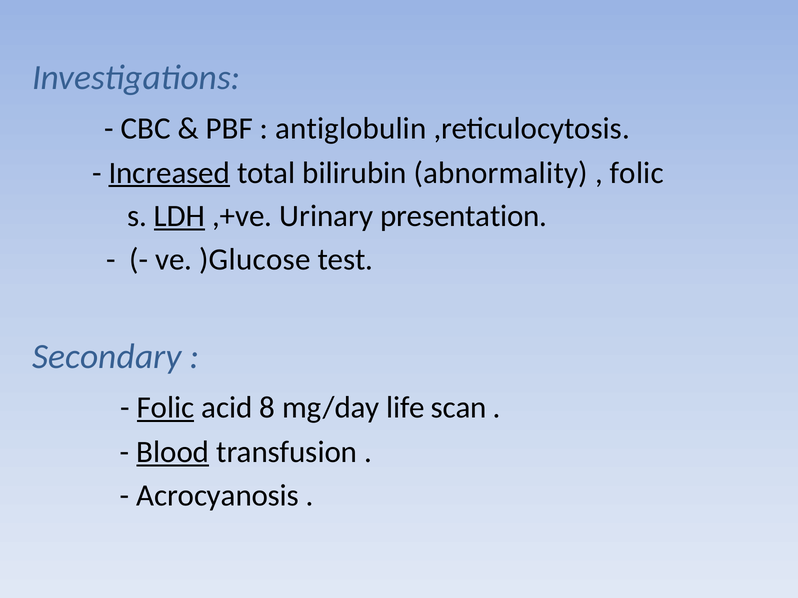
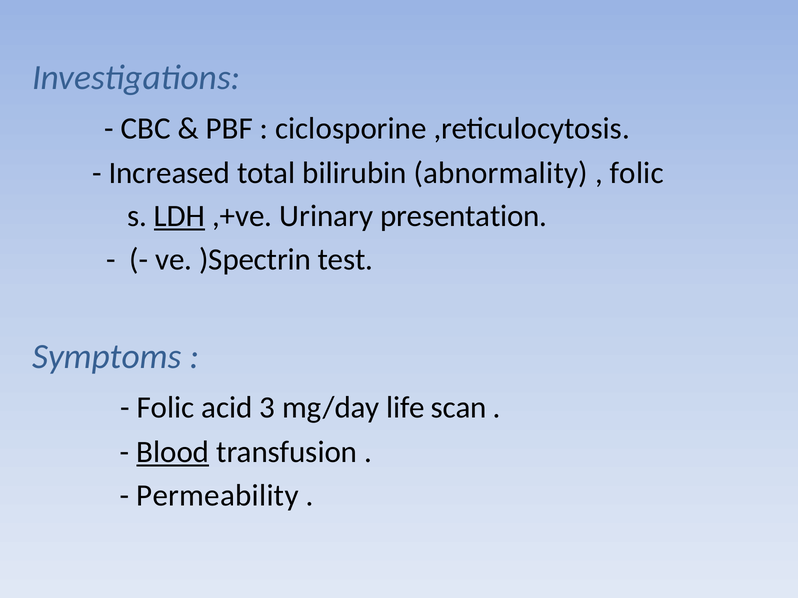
antiglobulin: antiglobulin -> ciclosporine (351, 129)
Increased underline: present -> none (169, 173)
)Glucose: )Glucose -> )Spectrin (255, 260)
Secondary: Secondary -> Symptoms (107, 357)
Folic underline: present -> none (166, 408)
8: 8 -> 3 (267, 408)
Acrocyanosis: Acrocyanosis -> Permeability (218, 496)
